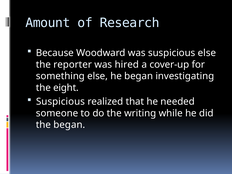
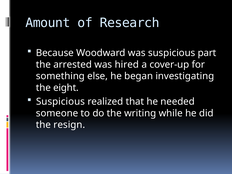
suspicious else: else -> part (207, 53)
reporter: reporter -> arrested (73, 65)
the began: began -> resign (69, 125)
